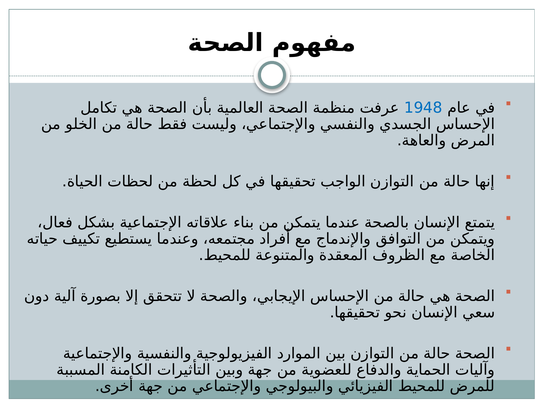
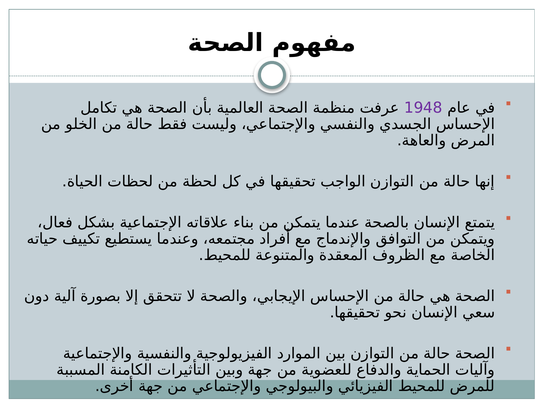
1948 colour: blue -> purple (423, 108)
